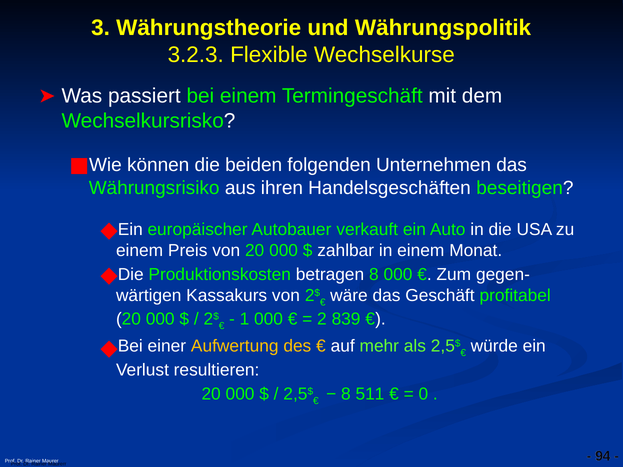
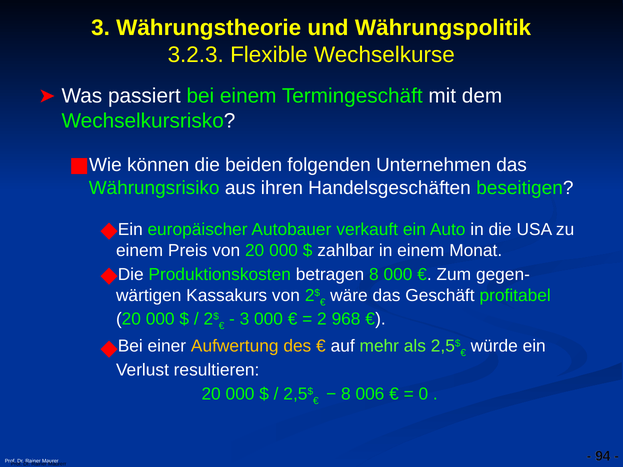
1: 1 -> 3 (244, 319)
839: 839 -> 968 (346, 319)
511: 511 -> 006 (370, 394)
